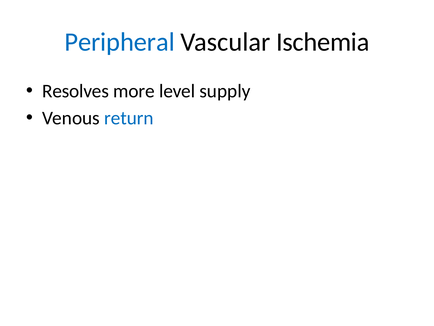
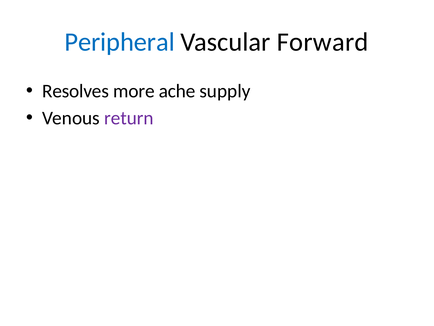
Ischemia: Ischemia -> Forward (323, 42)
level: level -> ache (177, 91)
return colour: blue -> purple (129, 118)
